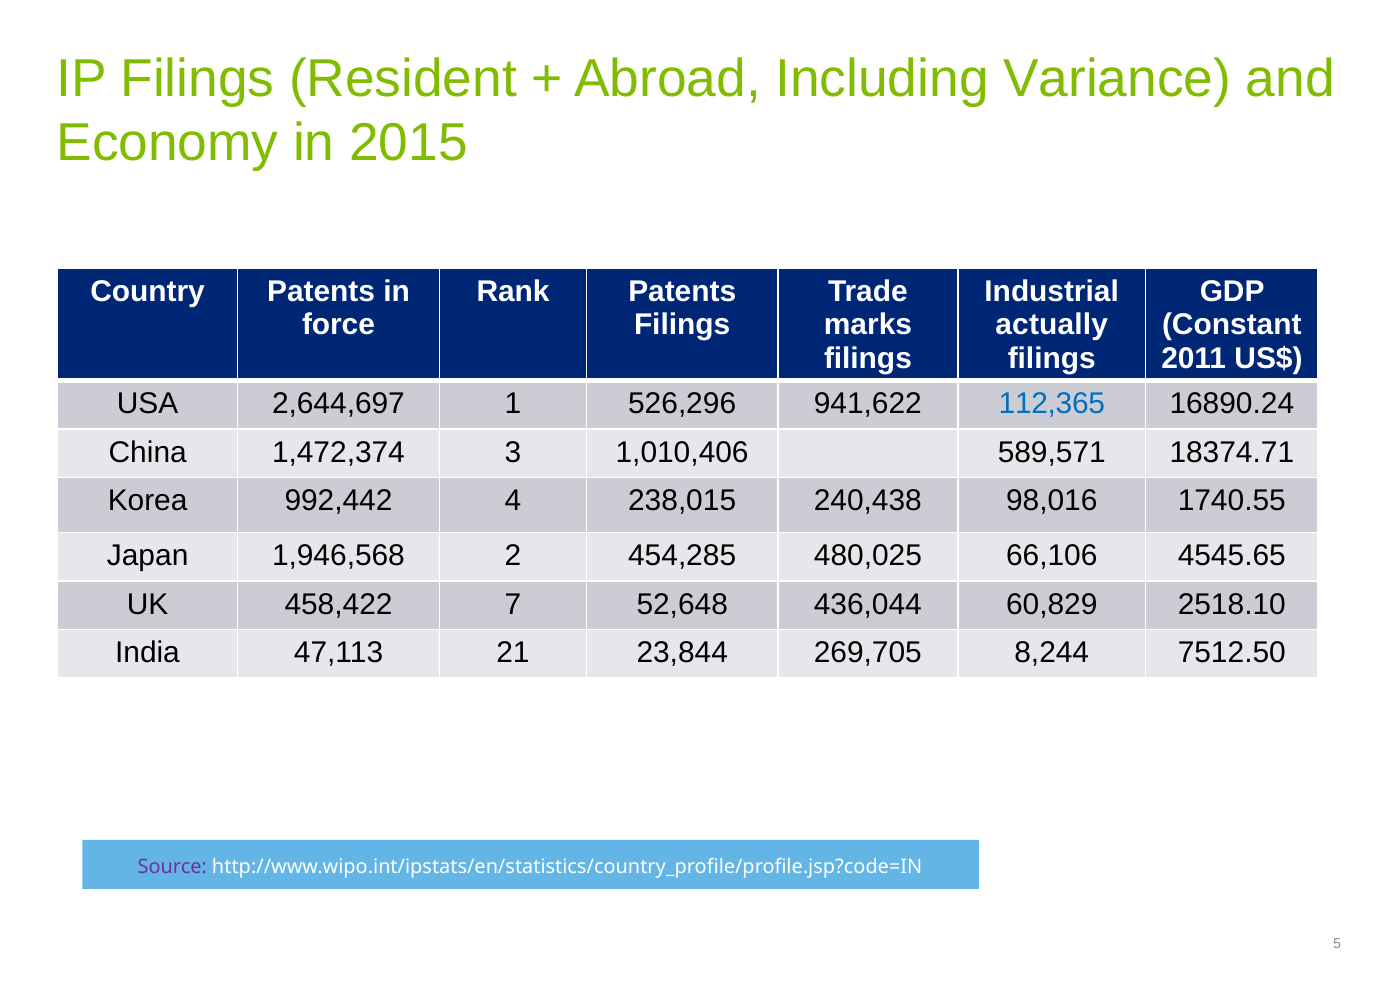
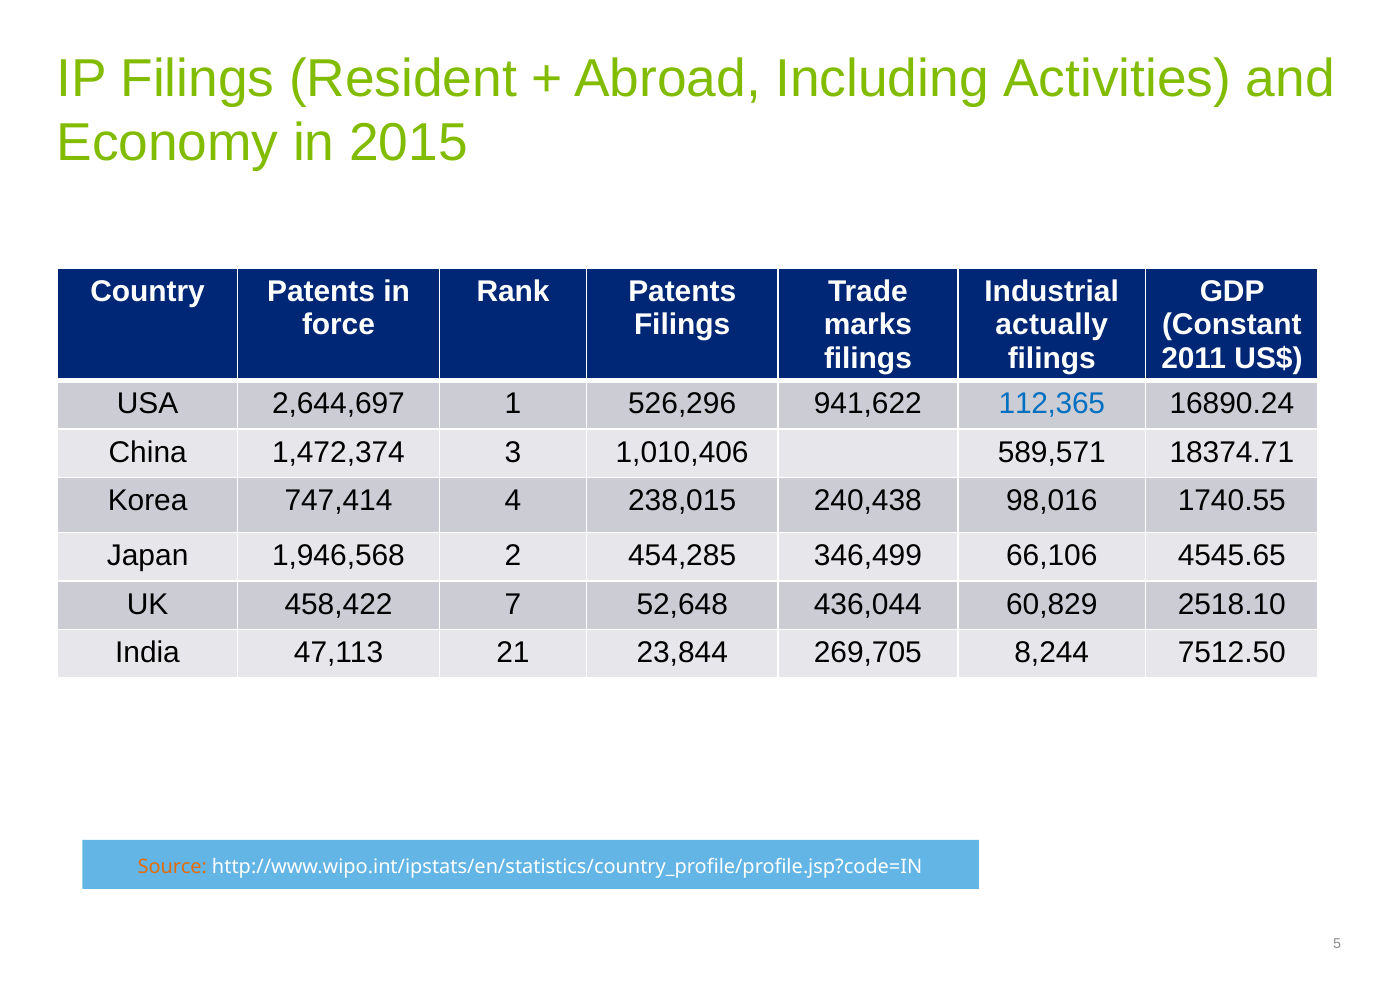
Variance: Variance -> Activities (1117, 78)
992,442: 992,442 -> 747,414 (338, 501)
480,025: 480,025 -> 346,499 (868, 556)
Source colour: purple -> orange (172, 866)
